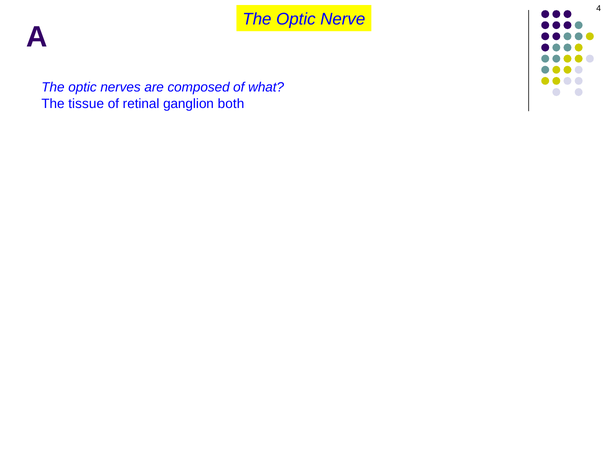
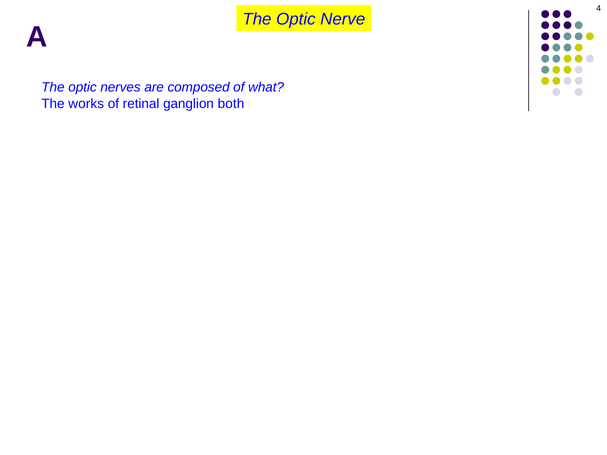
tissue: tissue -> works (86, 104)
